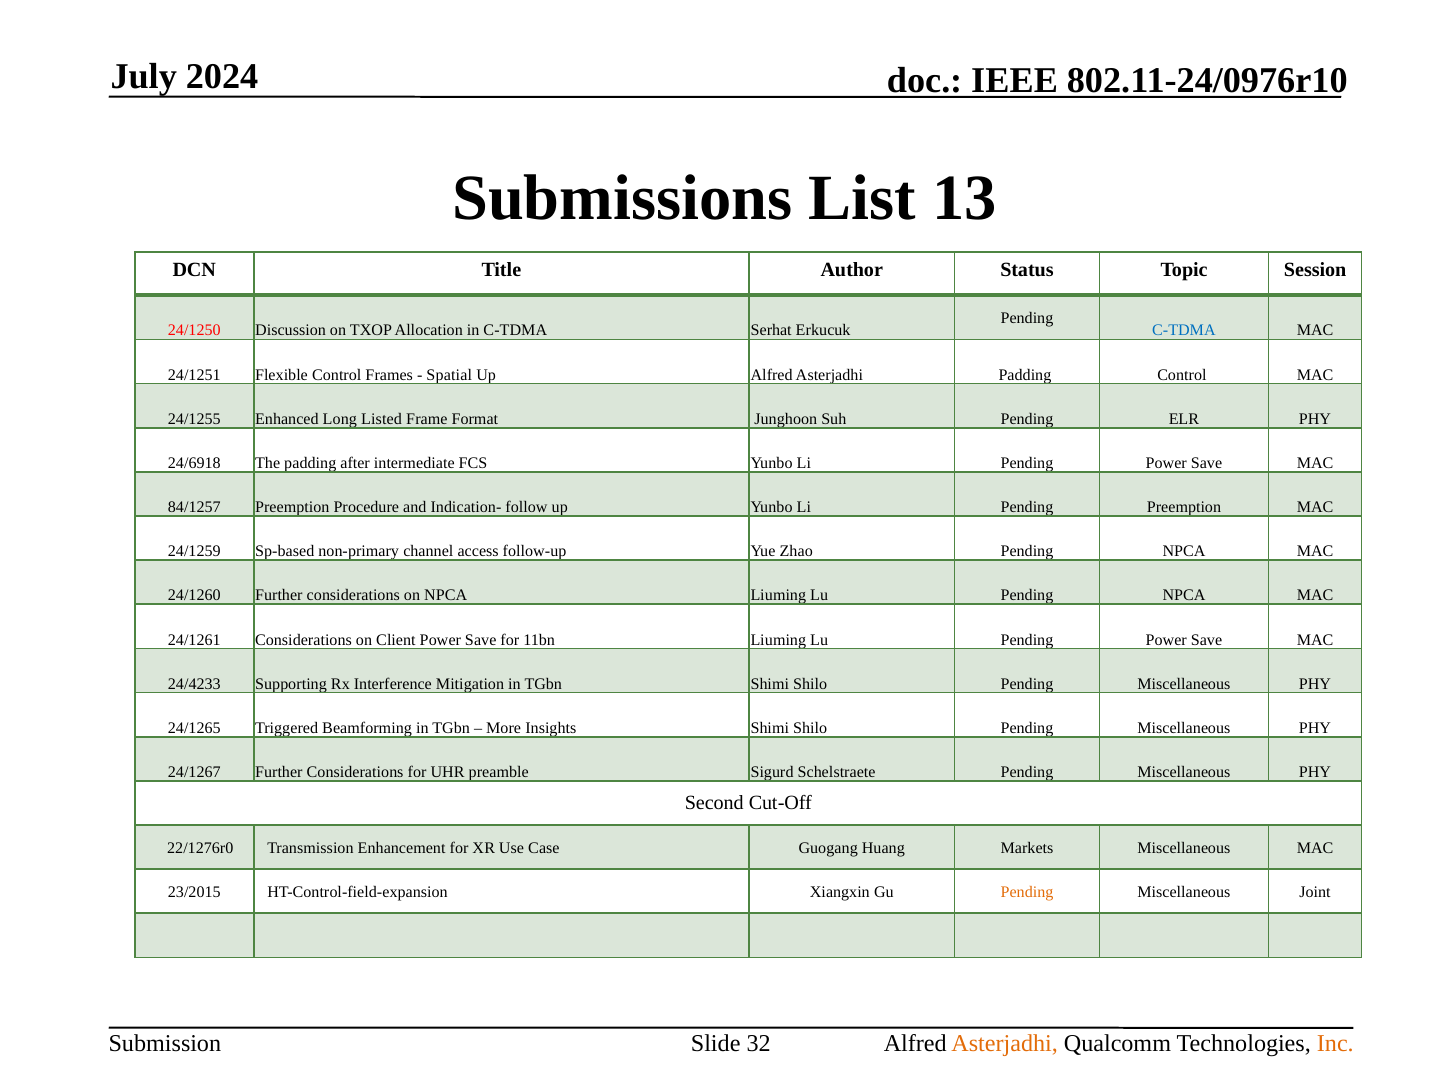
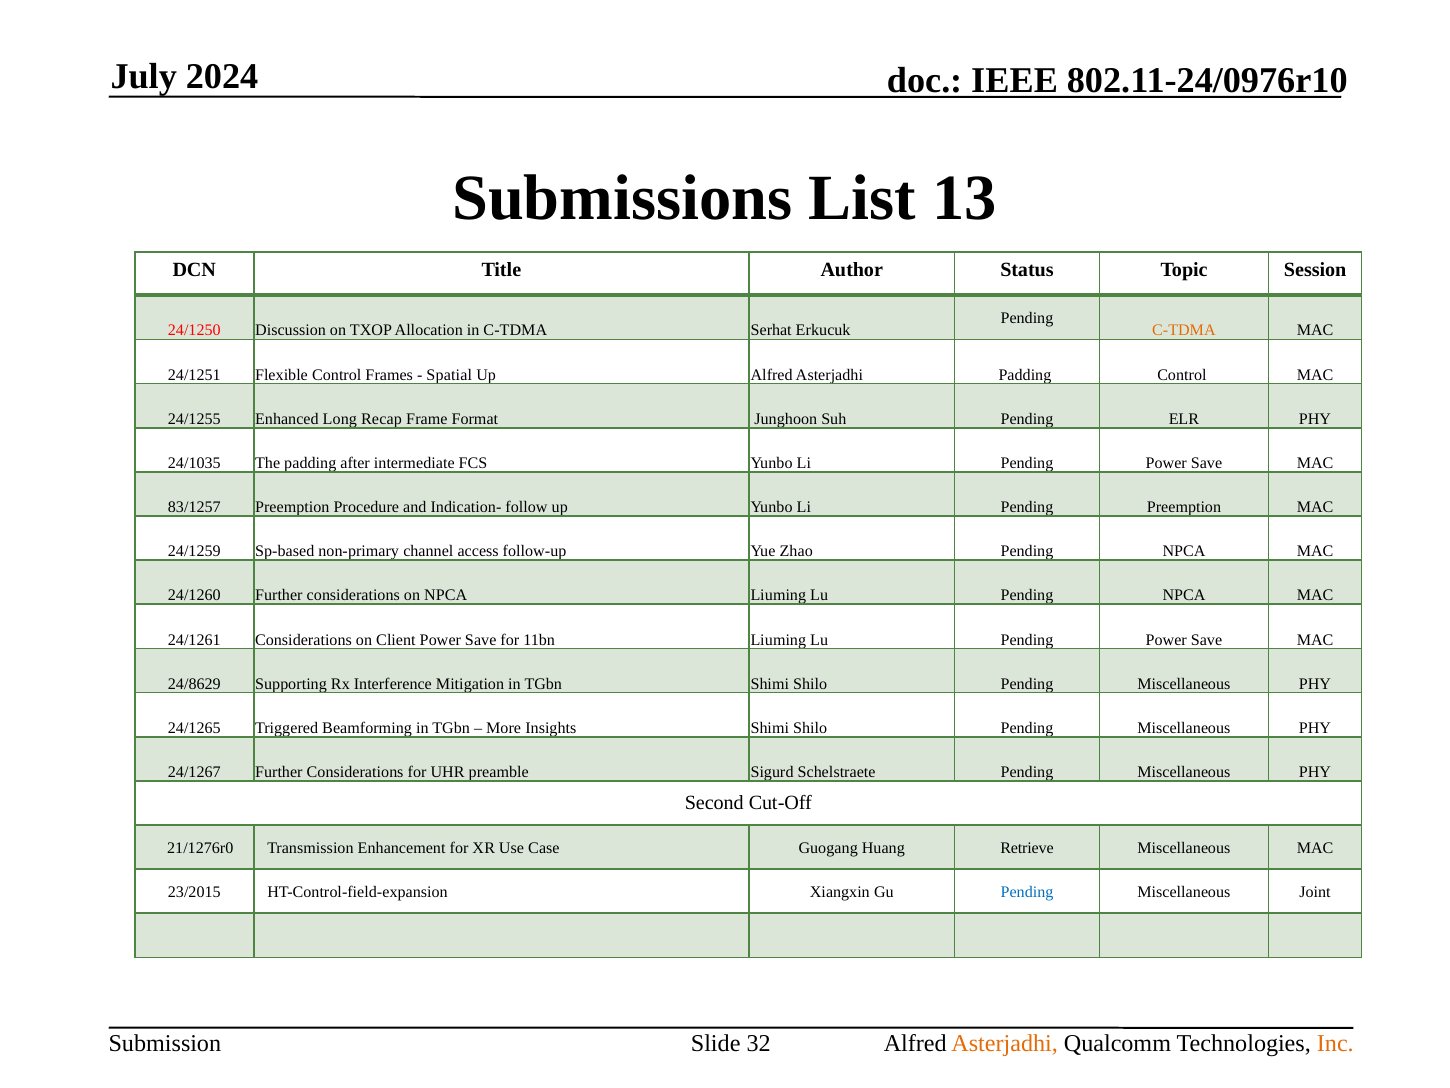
C-TDMA colour: blue -> orange (1184, 331)
Listed: Listed -> Recap (382, 419)
24/6918: 24/6918 -> 24/1035 (194, 463)
84/1257: 84/1257 -> 83/1257 (194, 507)
24/4233: 24/4233 -> 24/8629 (194, 684)
22/1276r0: 22/1276r0 -> 21/1276r0 (200, 848)
Markets: Markets -> Retrieve (1027, 848)
Pending colour: orange -> blue (1027, 892)
